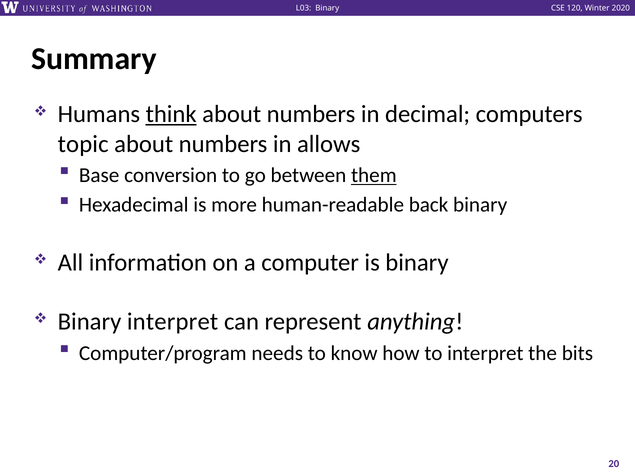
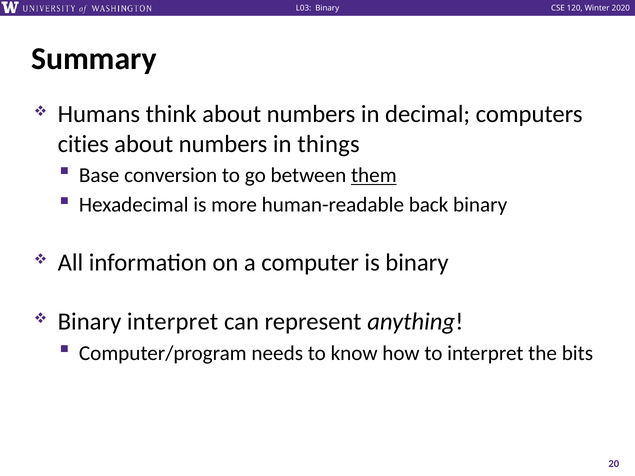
think underline: present -> none (171, 114)
topic: topic -> cities (83, 144)
allows: allows -> things (329, 144)
